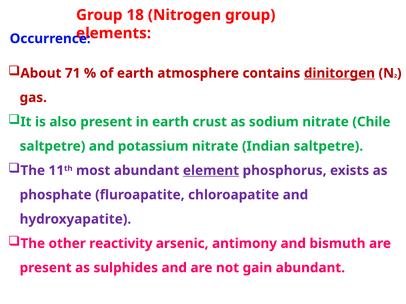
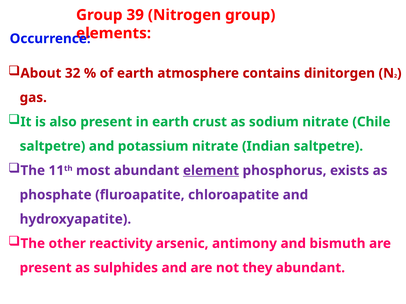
18: 18 -> 39 (135, 15)
71: 71 -> 32 (73, 73)
dinitorgen underline: present -> none (339, 73)
gain: gain -> they (257, 268)
